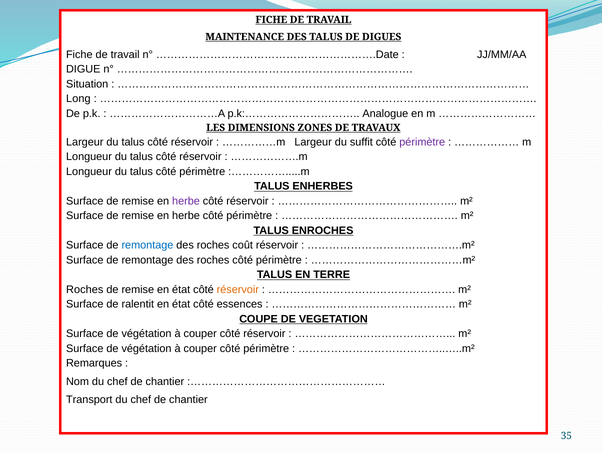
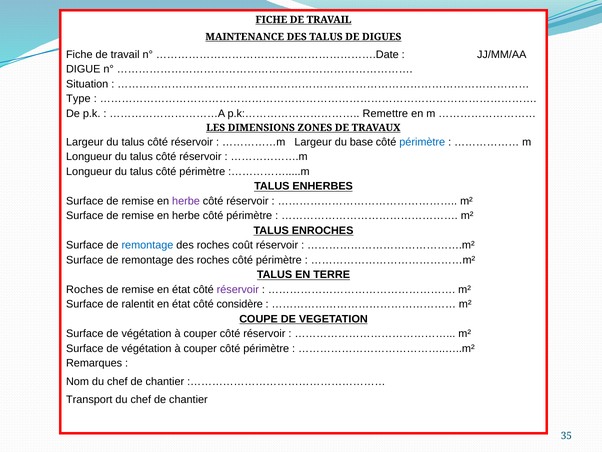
Long: Long -> Type (78, 99)
Analogue: Analogue -> Remettre (385, 113)
suffit: suffit -> base (361, 142)
périmètre colour: purple -> blue (422, 142)
réservoir colour: orange -> purple (238, 289)
essences: essences -> considère (240, 304)
